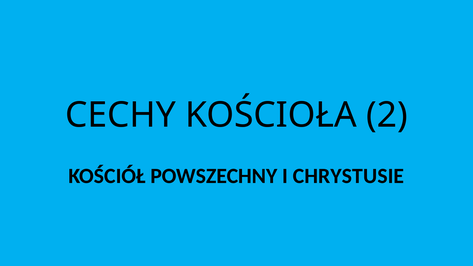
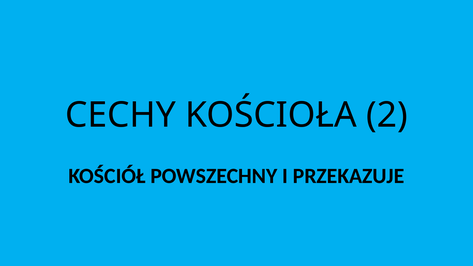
CHRYSTUSIE: CHRYSTUSIE -> PRZEKAZUJE (349, 176)
